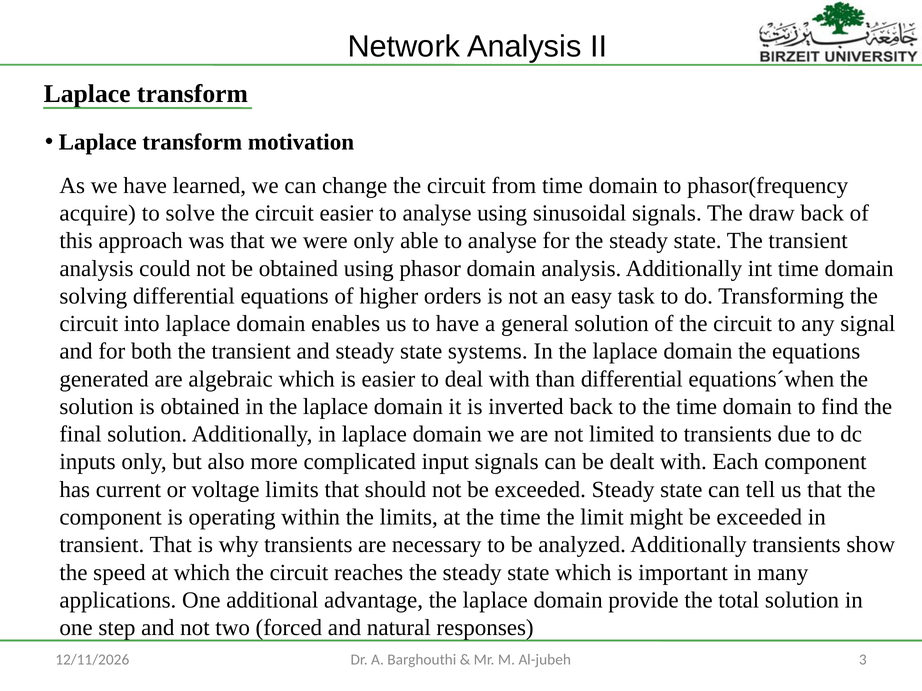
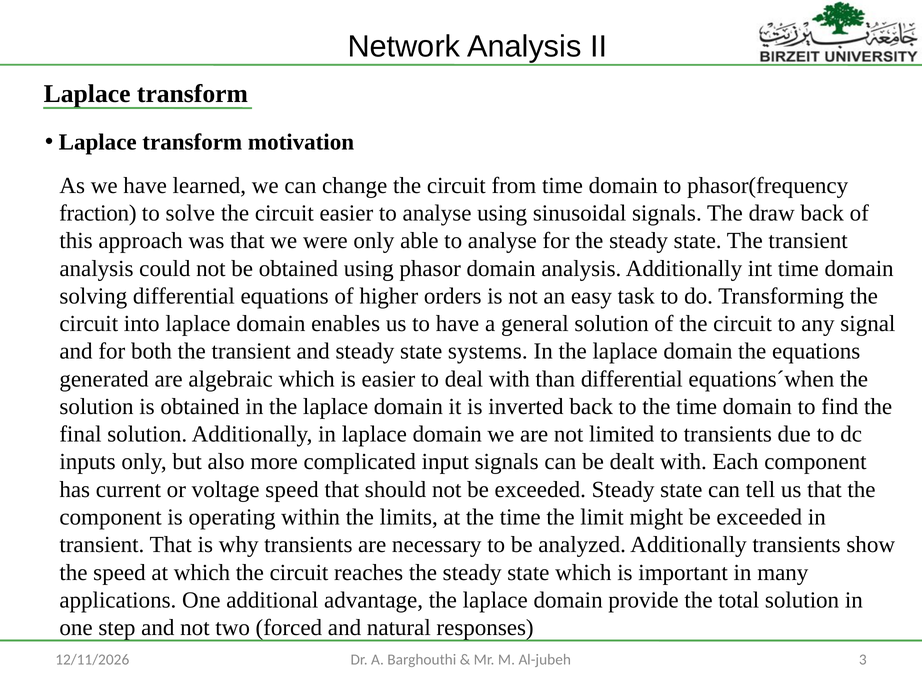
acquire: acquire -> fraction (98, 213)
voltage limits: limits -> speed (292, 490)
